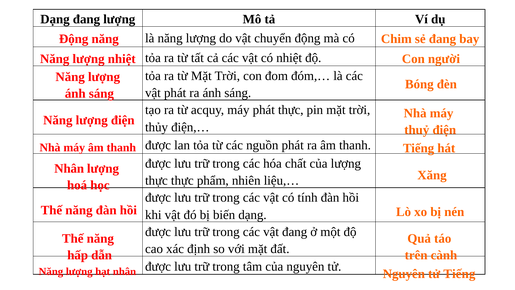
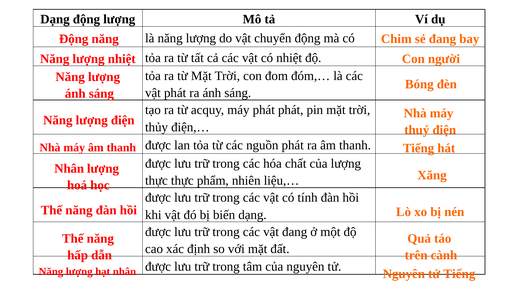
Dạng đang: đang -> động (86, 19)
phát thực: thực -> phát (291, 110)
